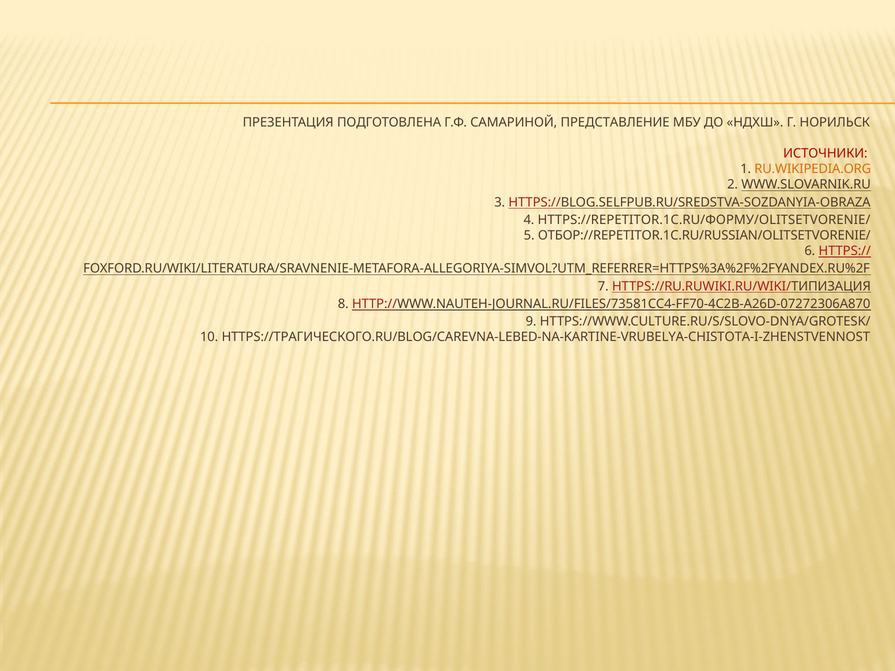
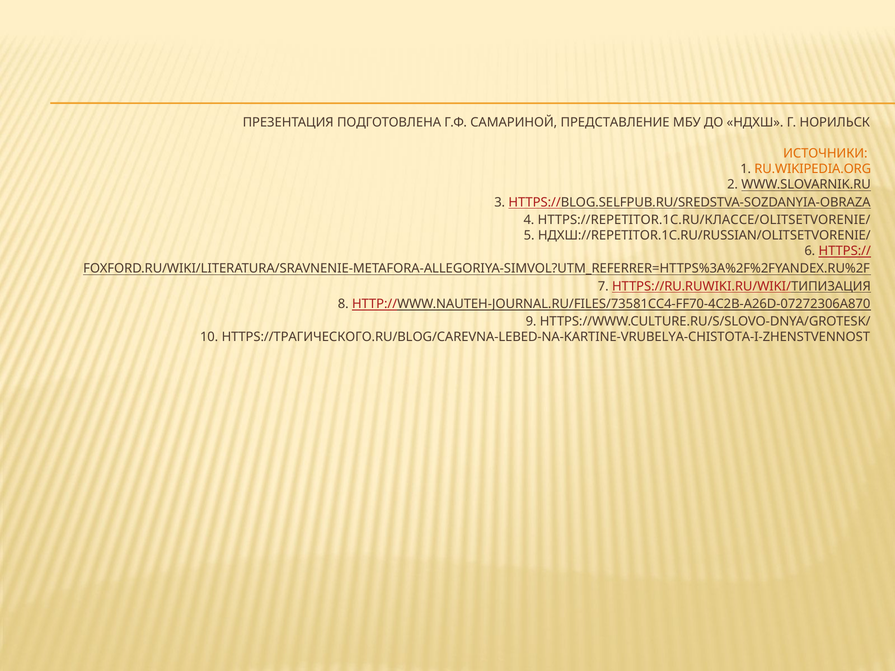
ИСТОЧНИКИ colour: red -> orange (825, 154)
HTTPS://REPETITOR.1C.RU/ФОРМУ/OLITSETVORENIE/: HTTPS://REPETITOR.1C.RU/ФОРМУ/OLITSETVORENIE/ -> HTTPS://REPETITOR.1C.RU/КЛАССЕ/OLITSETVORENIE/ (704, 220)
ОТБОР://REPETITOR.1C.RU/RUSSIAN/OLITSETVORENIE/: ОТБОР://REPETITOR.1C.RU/RUSSIAN/OLITSETVORENIE/ -> НДХШ://REPETITOR.1C.RU/RUSSIAN/OLITSETVORENIE/ (704, 236)
